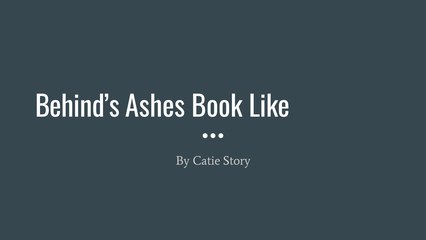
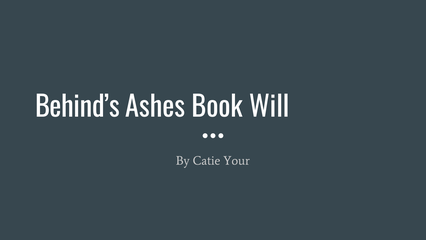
Like: Like -> Will (269, 107)
Story: Story -> Your (237, 160)
